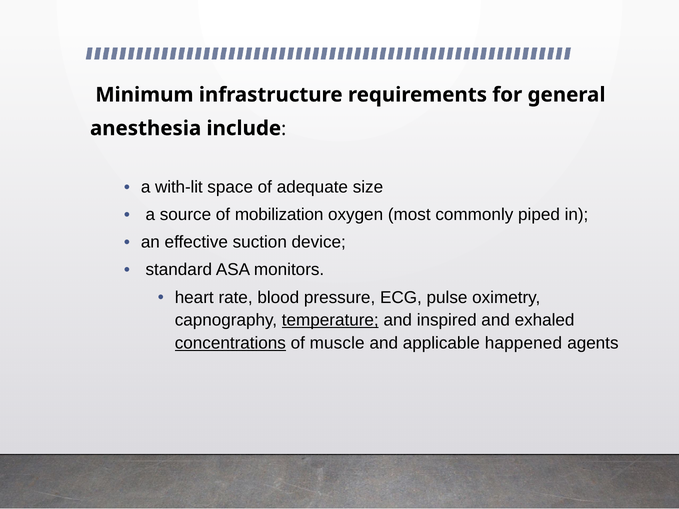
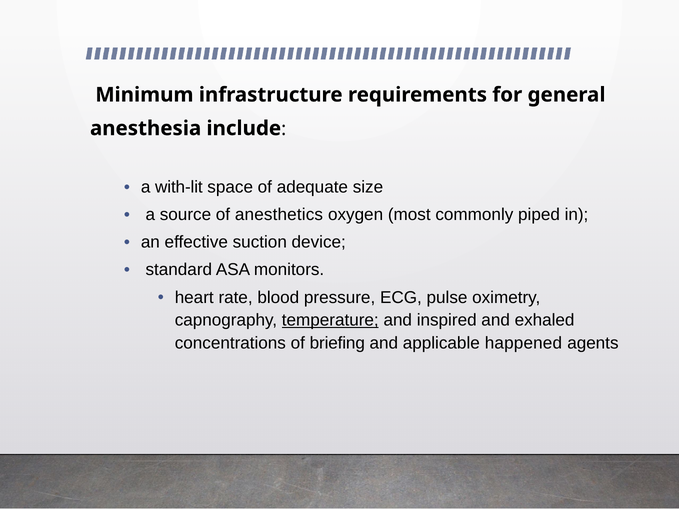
mobilization: mobilization -> anesthetics (279, 215)
concentrations underline: present -> none (230, 343)
muscle: muscle -> briefing (337, 343)
